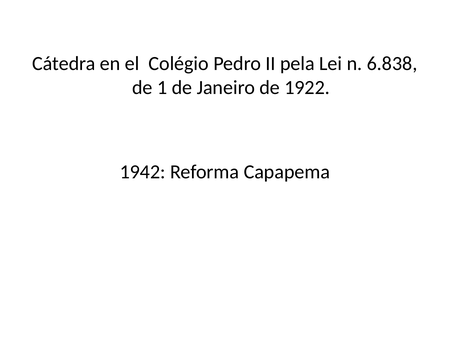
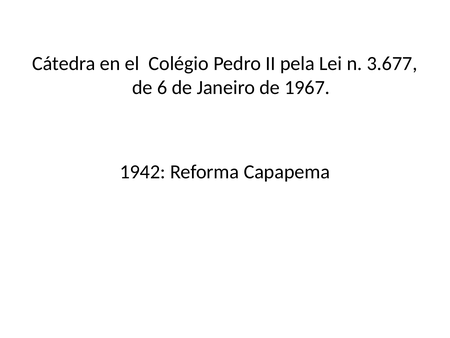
6.838: 6.838 -> 3.677 (392, 64)
1: 1 -> 6 (162, 88)
1922: 1922 -> 1967 (307, 88)
